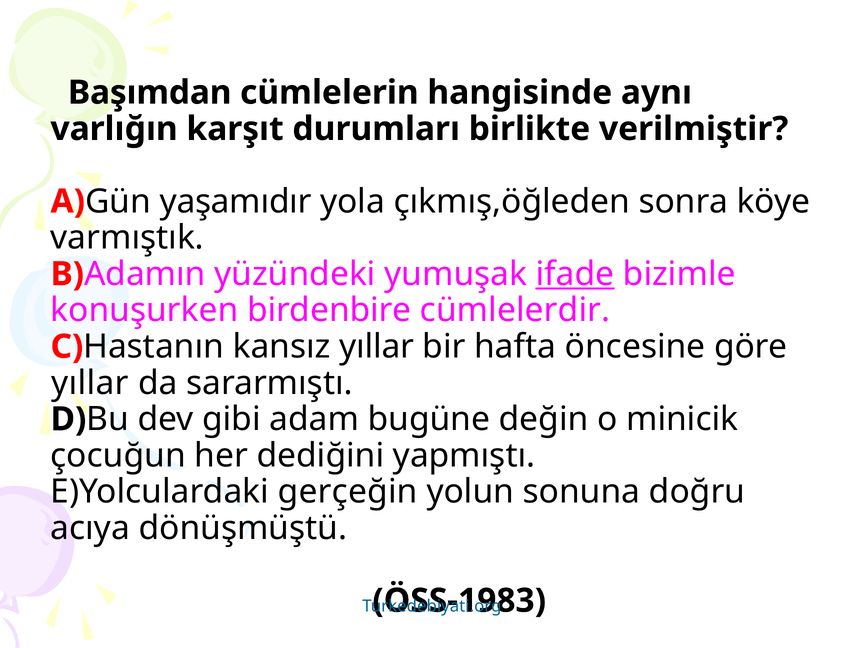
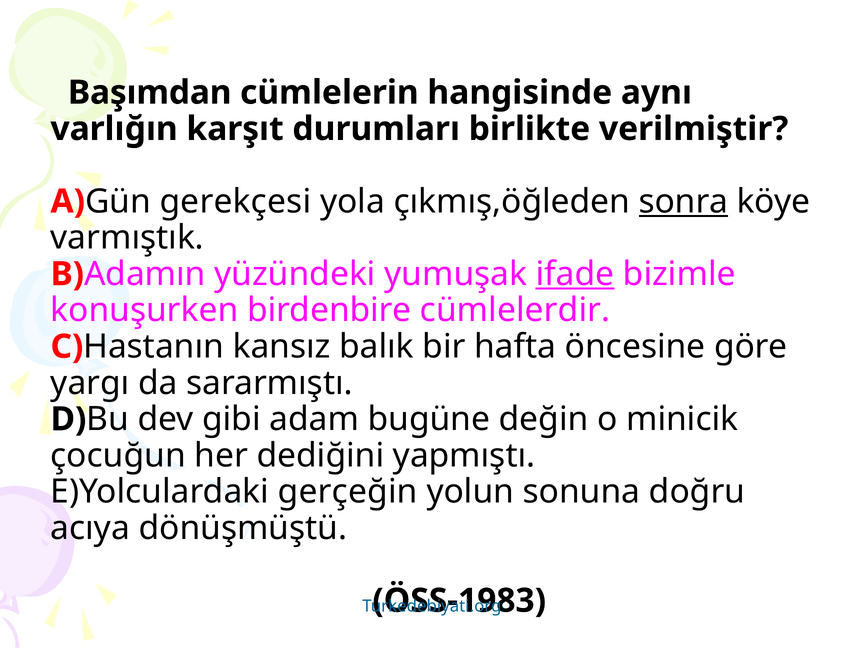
yaşamıdır: yaşamıdır -> gerekçesi (235, 201)
sonra underline: none -> present (683, 201)
kansız yıllar: yıllar -> balık (377, 347)
yıllar: yıllar -> yargı (90, 383)
